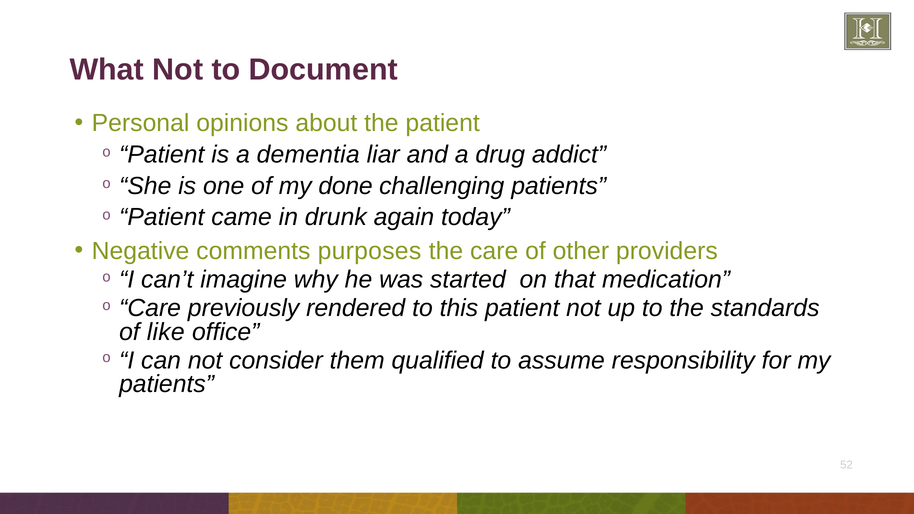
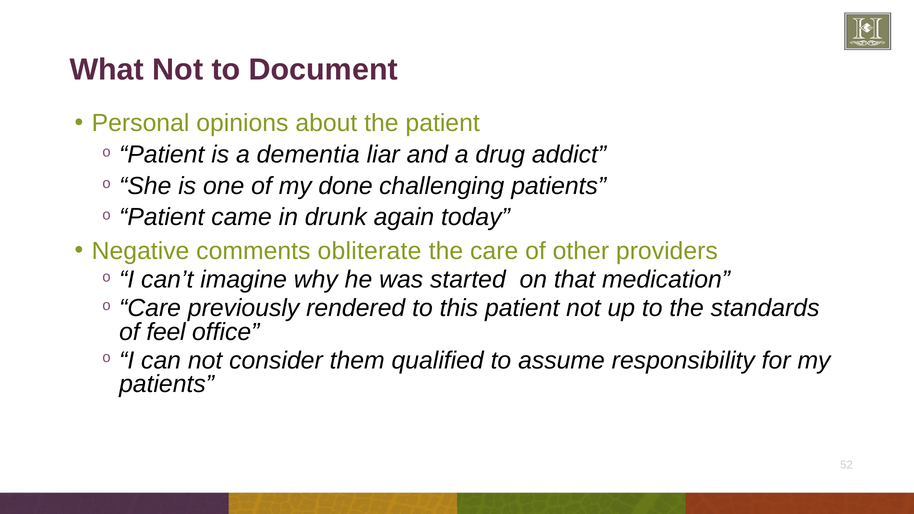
purposes: purposes -> obliterate (369, 251)
like: like -> feel (166, 332)
